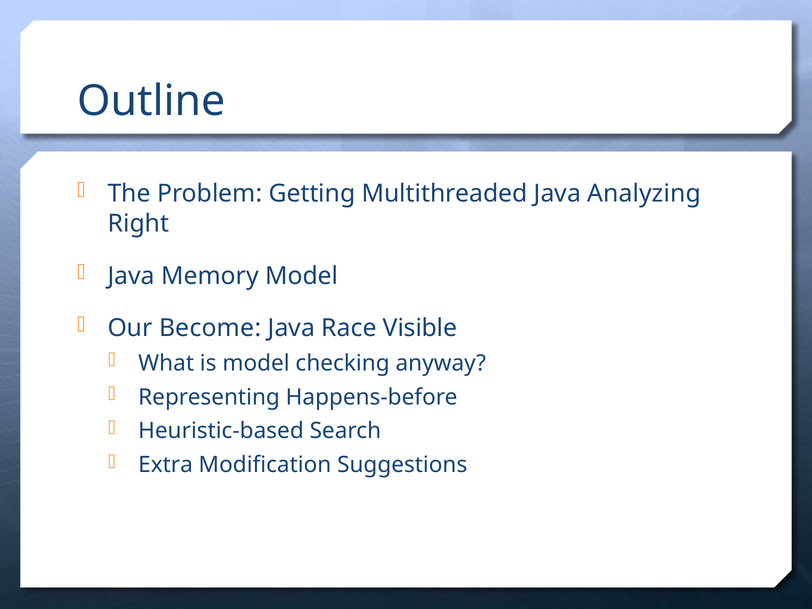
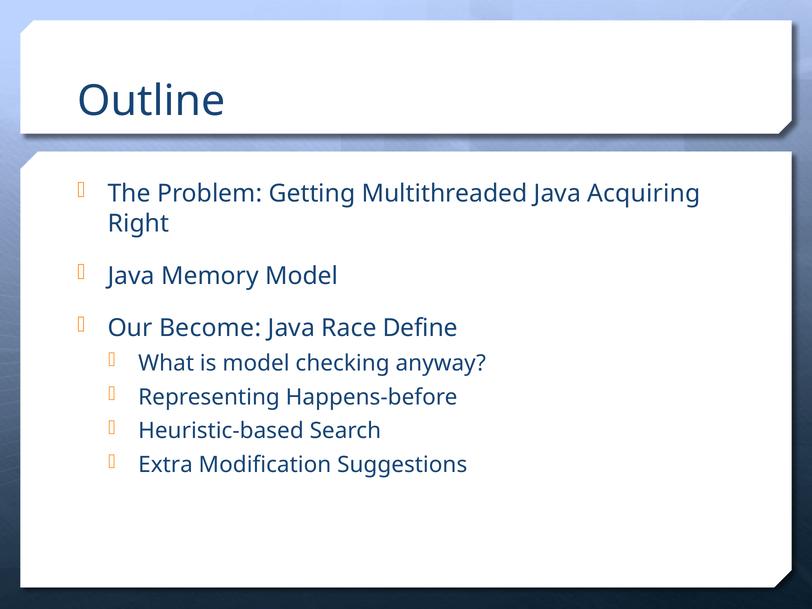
Analyzing: Analyzing -> Acquiring (644, 194)
Visible: Visible -> Define (420, 328)
